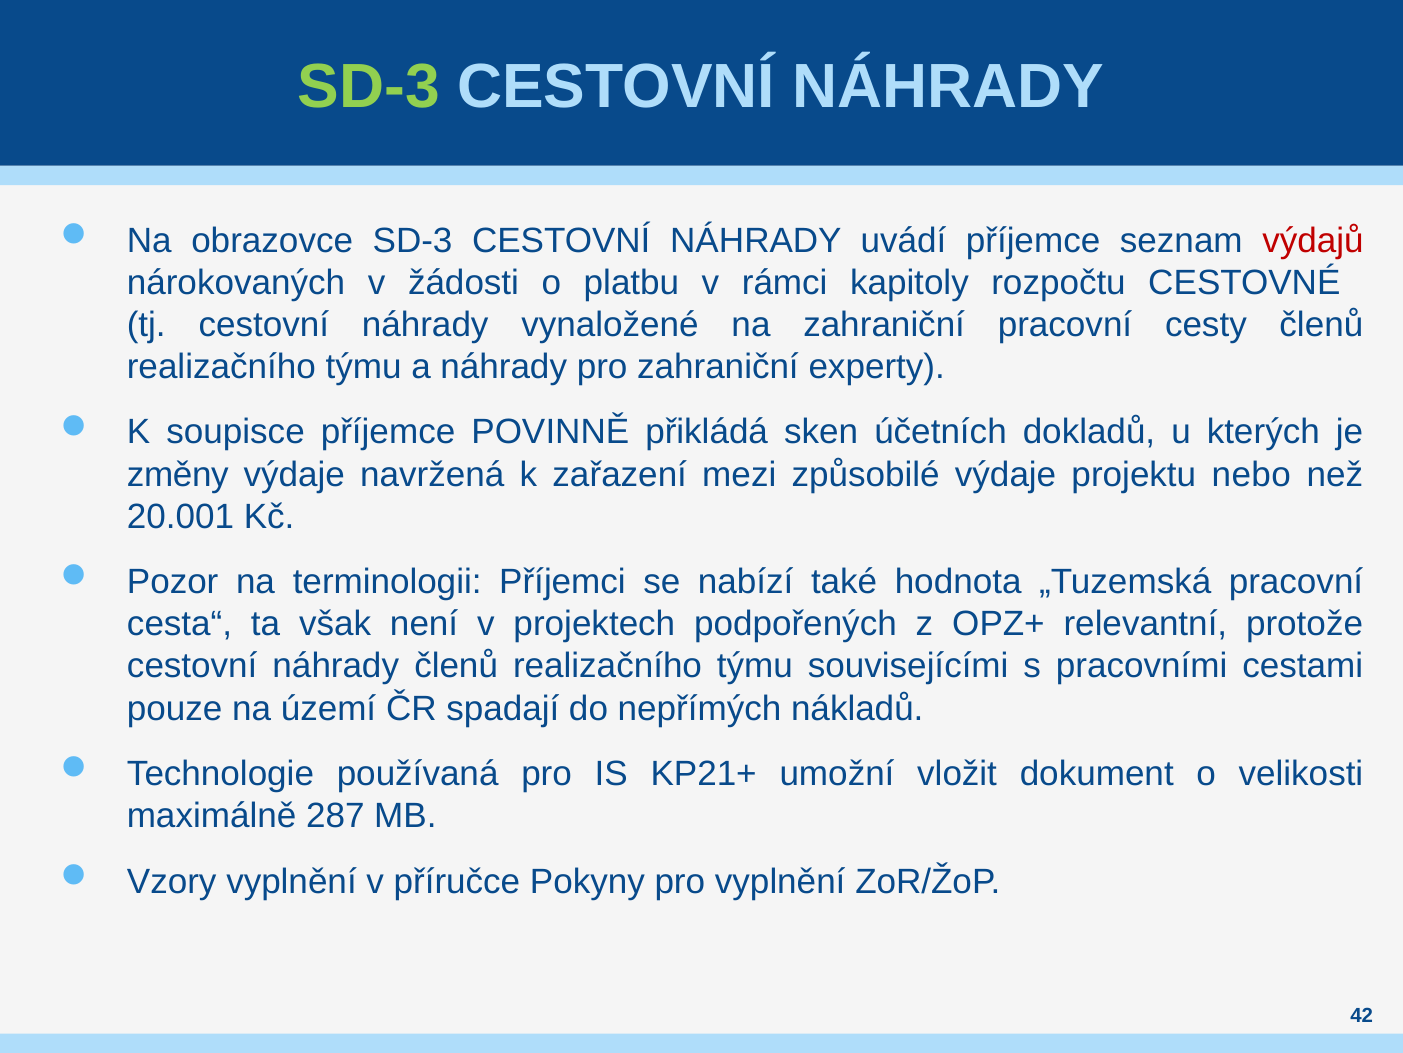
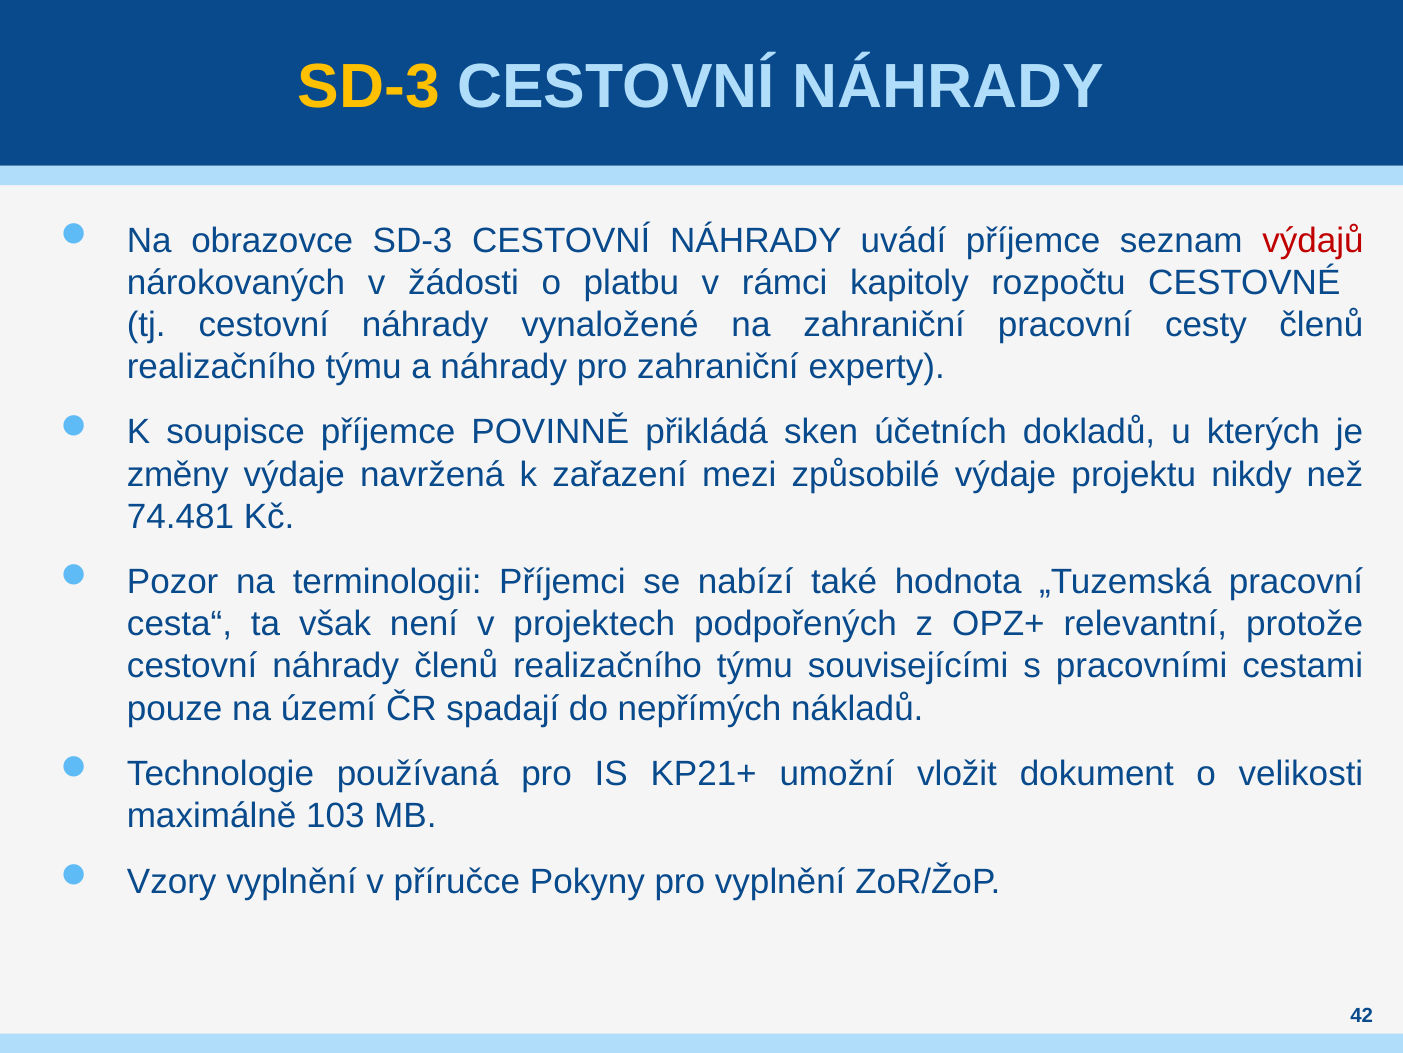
SD-3 colour: light green -> yellow (369, 87)
nebo: nebo -> nikdy (1252, 474)
20.001: 20.001 -> 74.481 (181, 516)
287: 287 -> 103 (335, 816)
